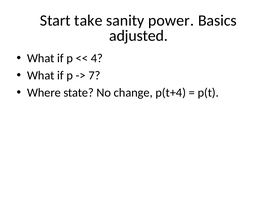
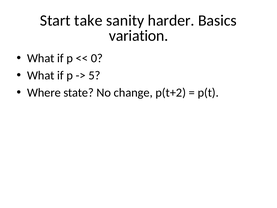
power: power -> harder (171, 20)
adjusted: adjusted -> variation (139, 36)
4: 4 -> 0 (97, 58)
7: 7 -> 5 (94, 75)
p(t+4: p(t+4 -> p(t+2 (171, 93)
